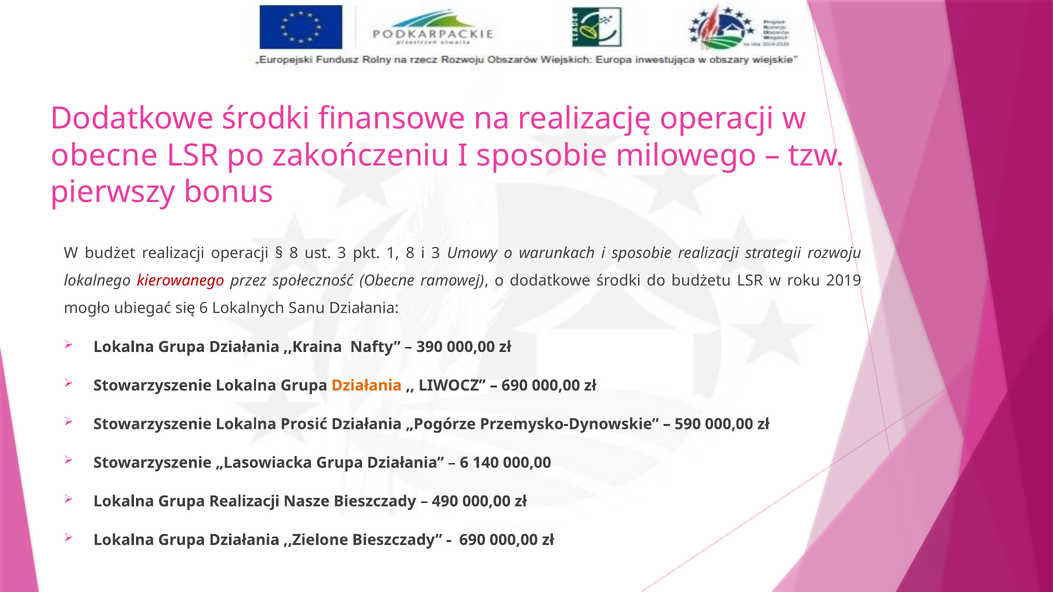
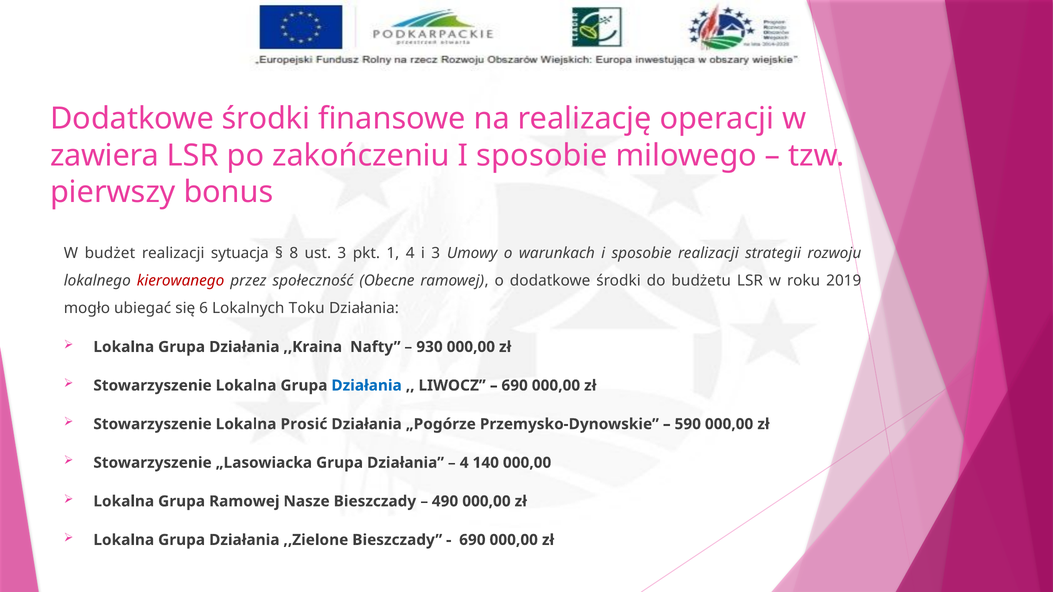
obecne: obecne -> zawiera (105, 155)
realizacji operacji: operacji -> sytuacja (240, 253)
1 8: 8 -> 4 (410, 253)
Sanu: Sanu -> Toku (307, 308)
390: 390 -> 930 (430, 347)
Działania colour: orange -> blue (367, 386)
6: 6 -> 4 (464, 463)
Grupa Realizacji: Realizacji -> Ramowej (244, 502)
